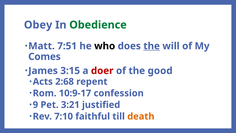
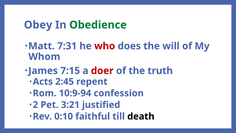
7:51: 7:51 -> 7:31 (67, 46)
who colour: black -> red (105, 46)
the underline: present -> none (152, 46)
Comes: Comes -> Whom (44, 57)
3:15: 3:15 -> 7:15 (70, 71)
good: good -> truth (160, 71)
2:68: 2:68 -> 2:45 (65, 81)
10:9-17: 10:9-17 -> 10:9-94 (75, 93)
9: 9 -> 2 (35, 105)
7:10: 7:10 -> 0:10 (64, 116)
death colour: orange -> black (141, 116)
